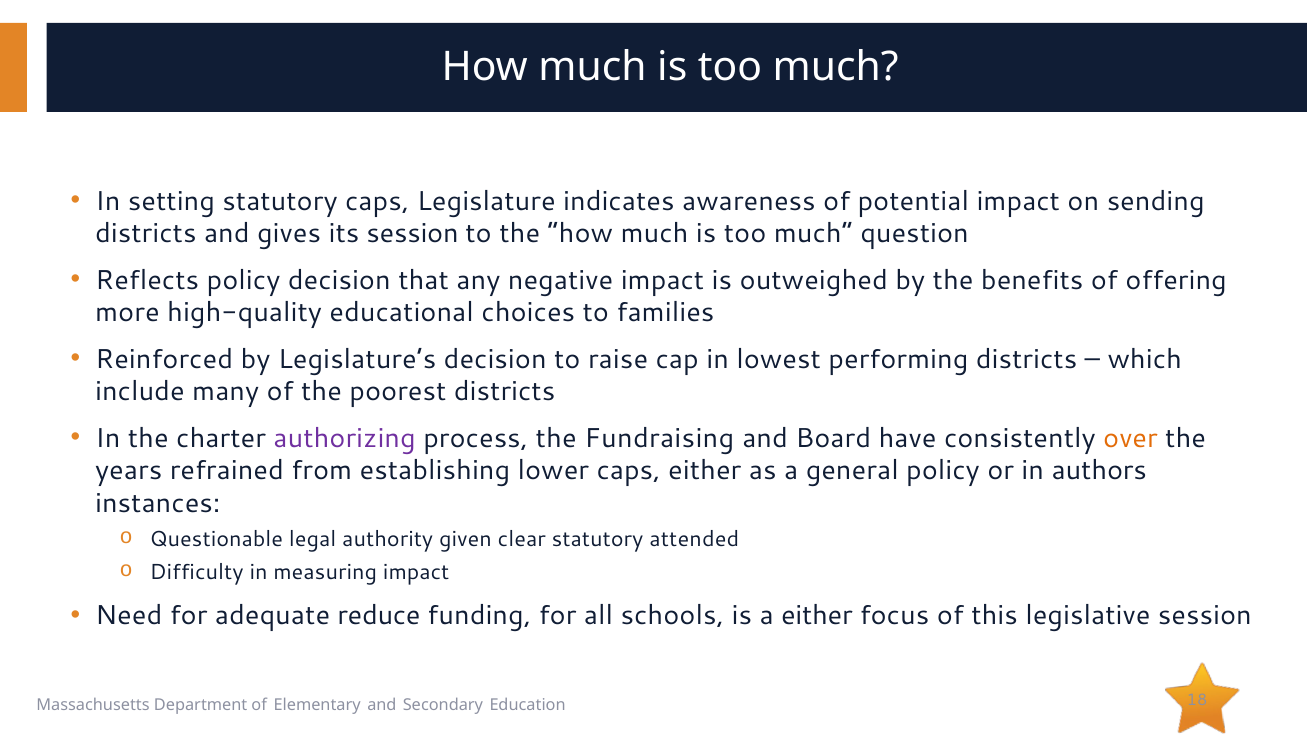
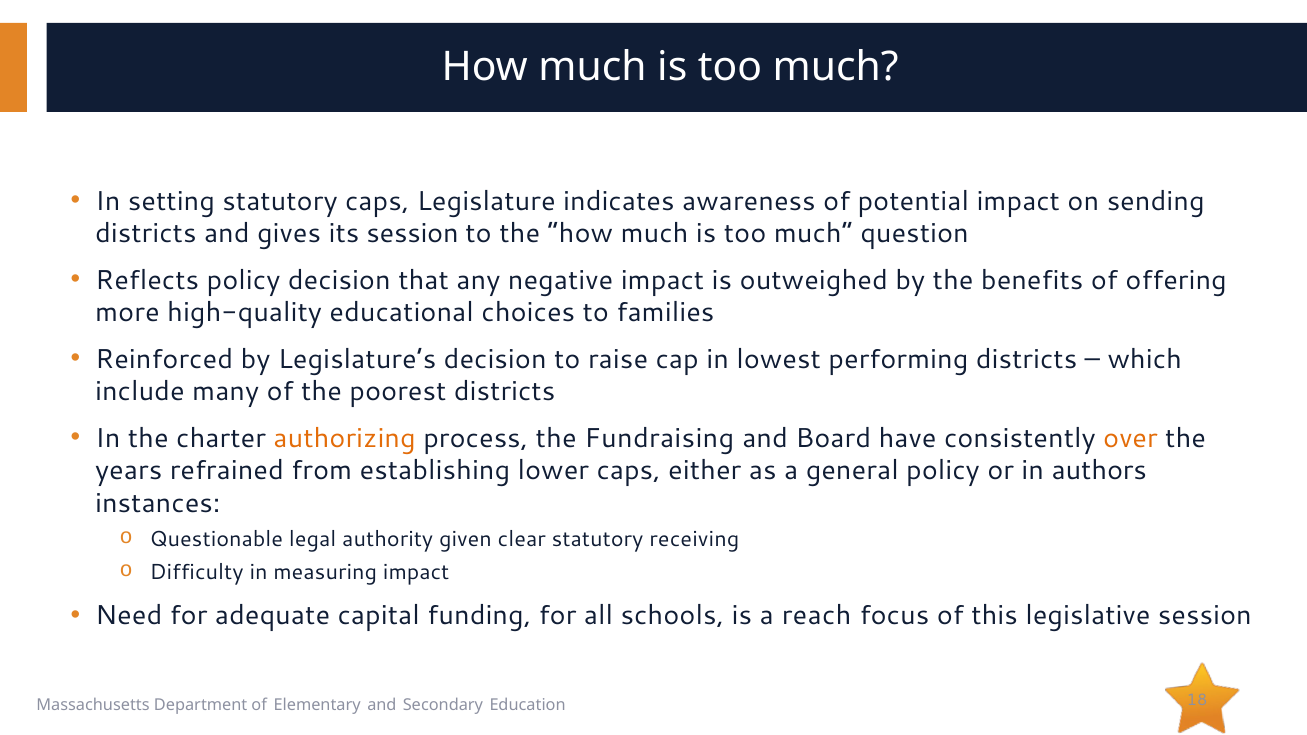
authorizing colour: purple -> orange (345, 438)
attended: attended -> receiving (694, 540)
reduce: reduce -> capital (379, 616)
a either: either -> reach (817, 616)
